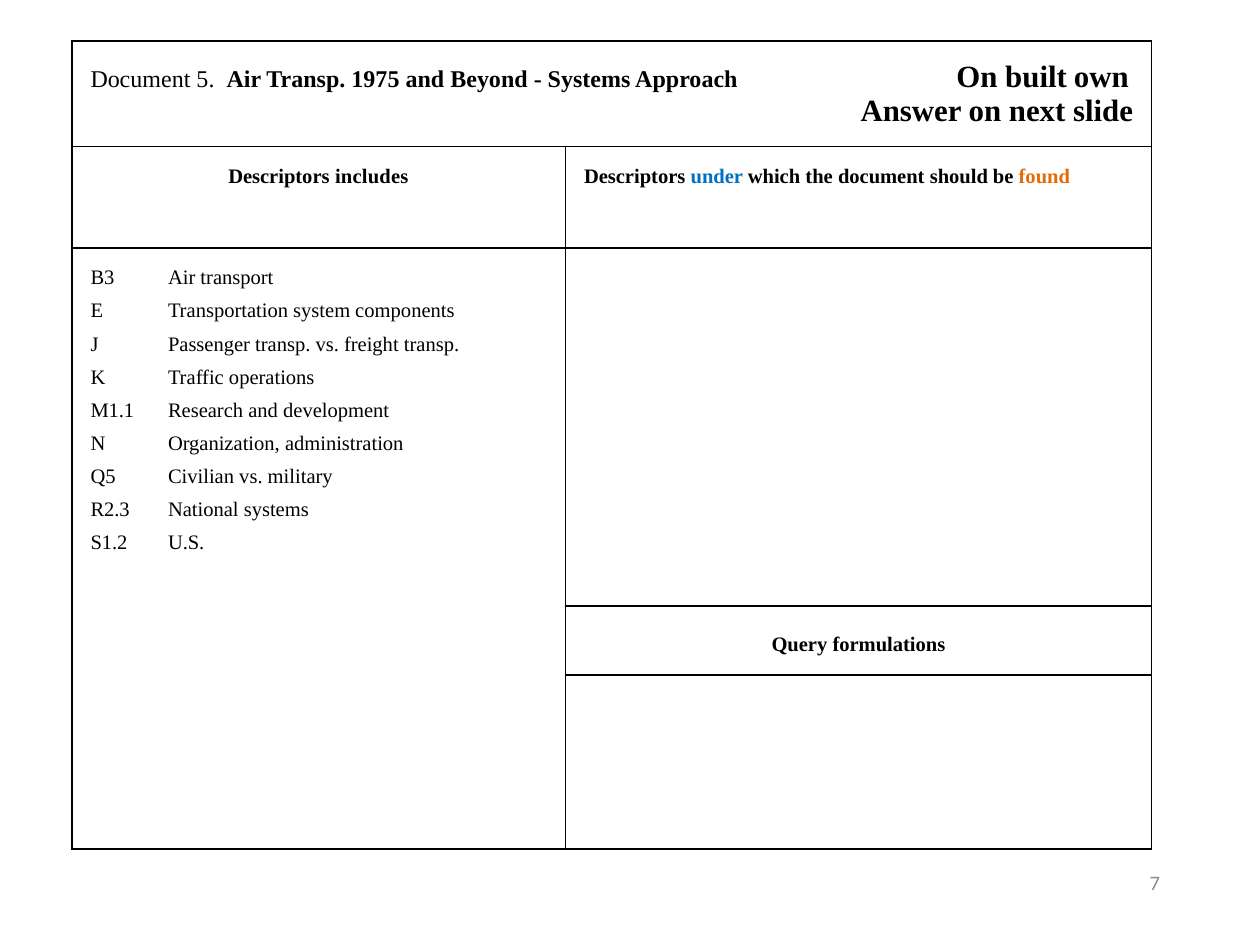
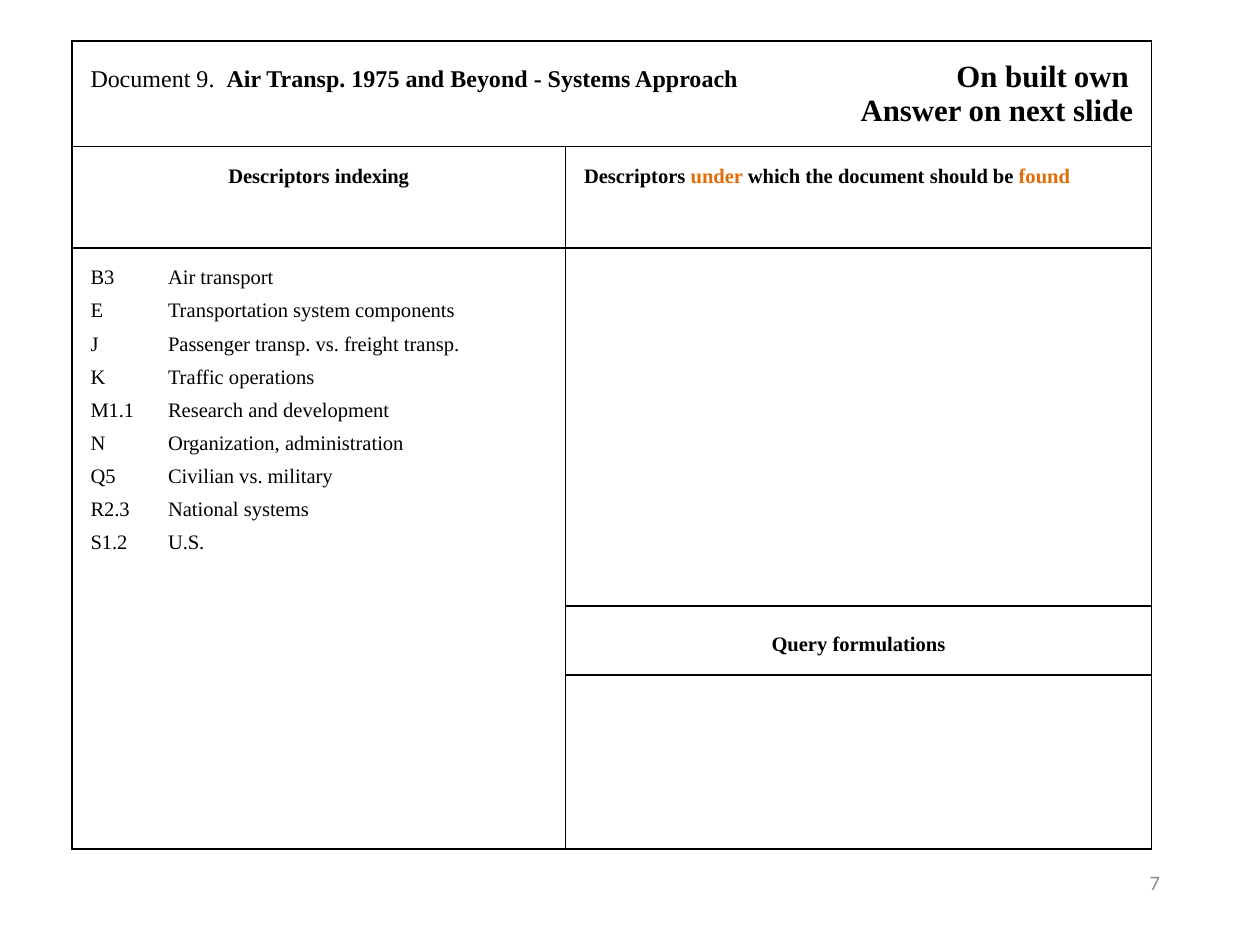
5: 5 -> 9 (206, 79)
includes: includes -> indexing (372, 177)
under colour: blue -> orange (717, 177)
